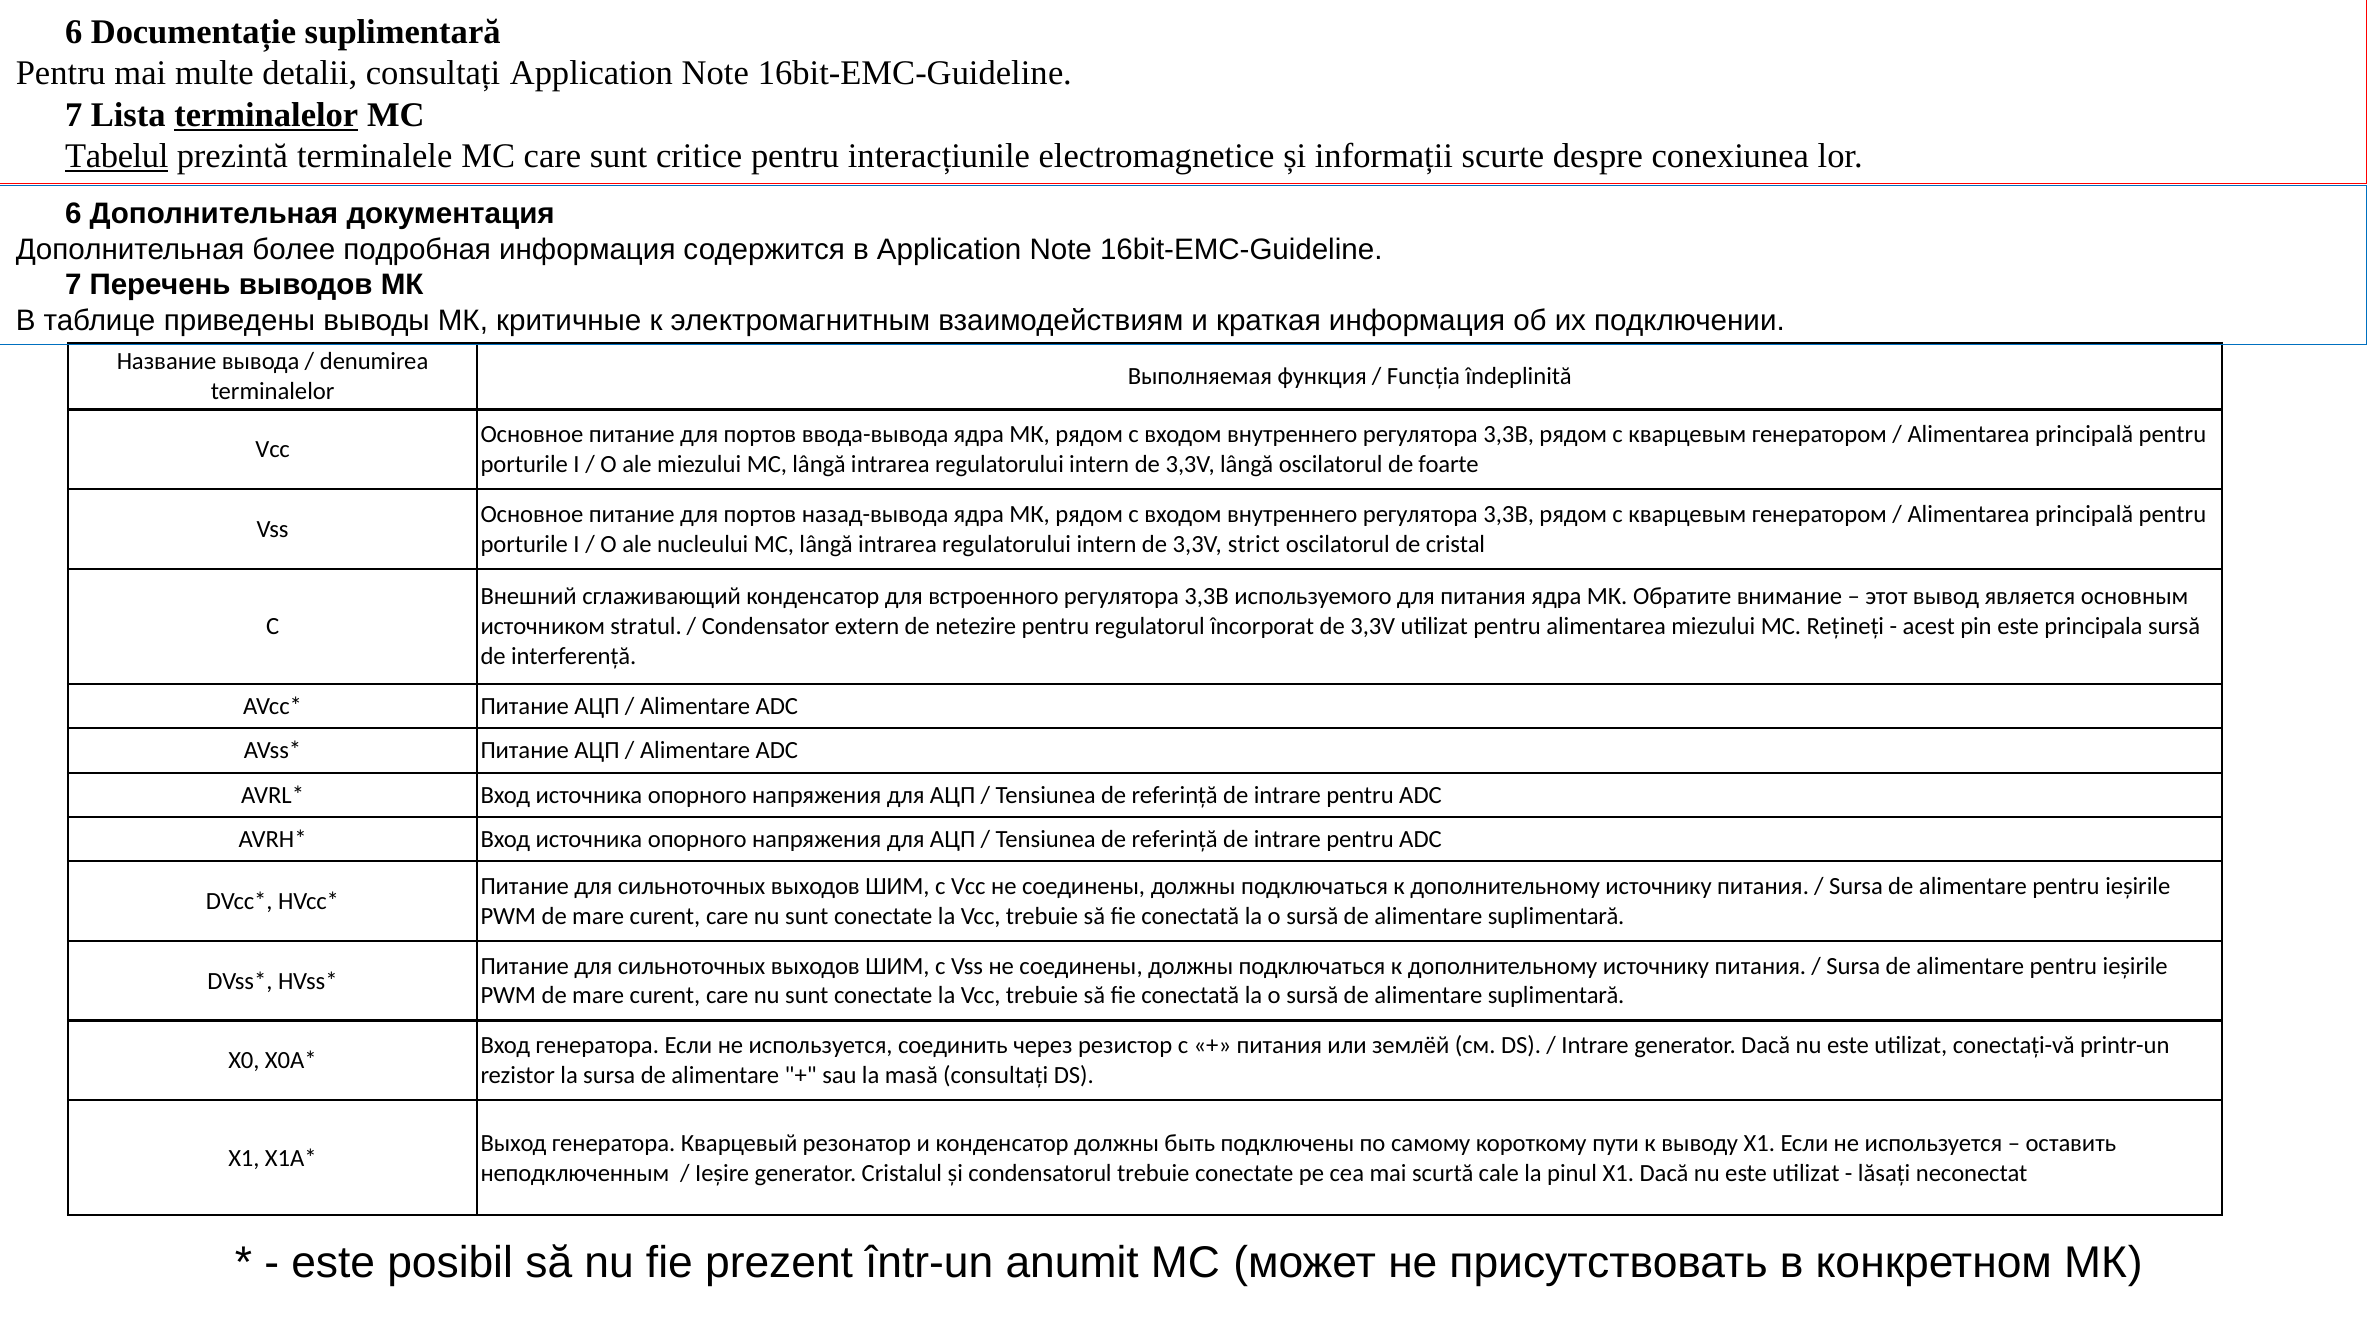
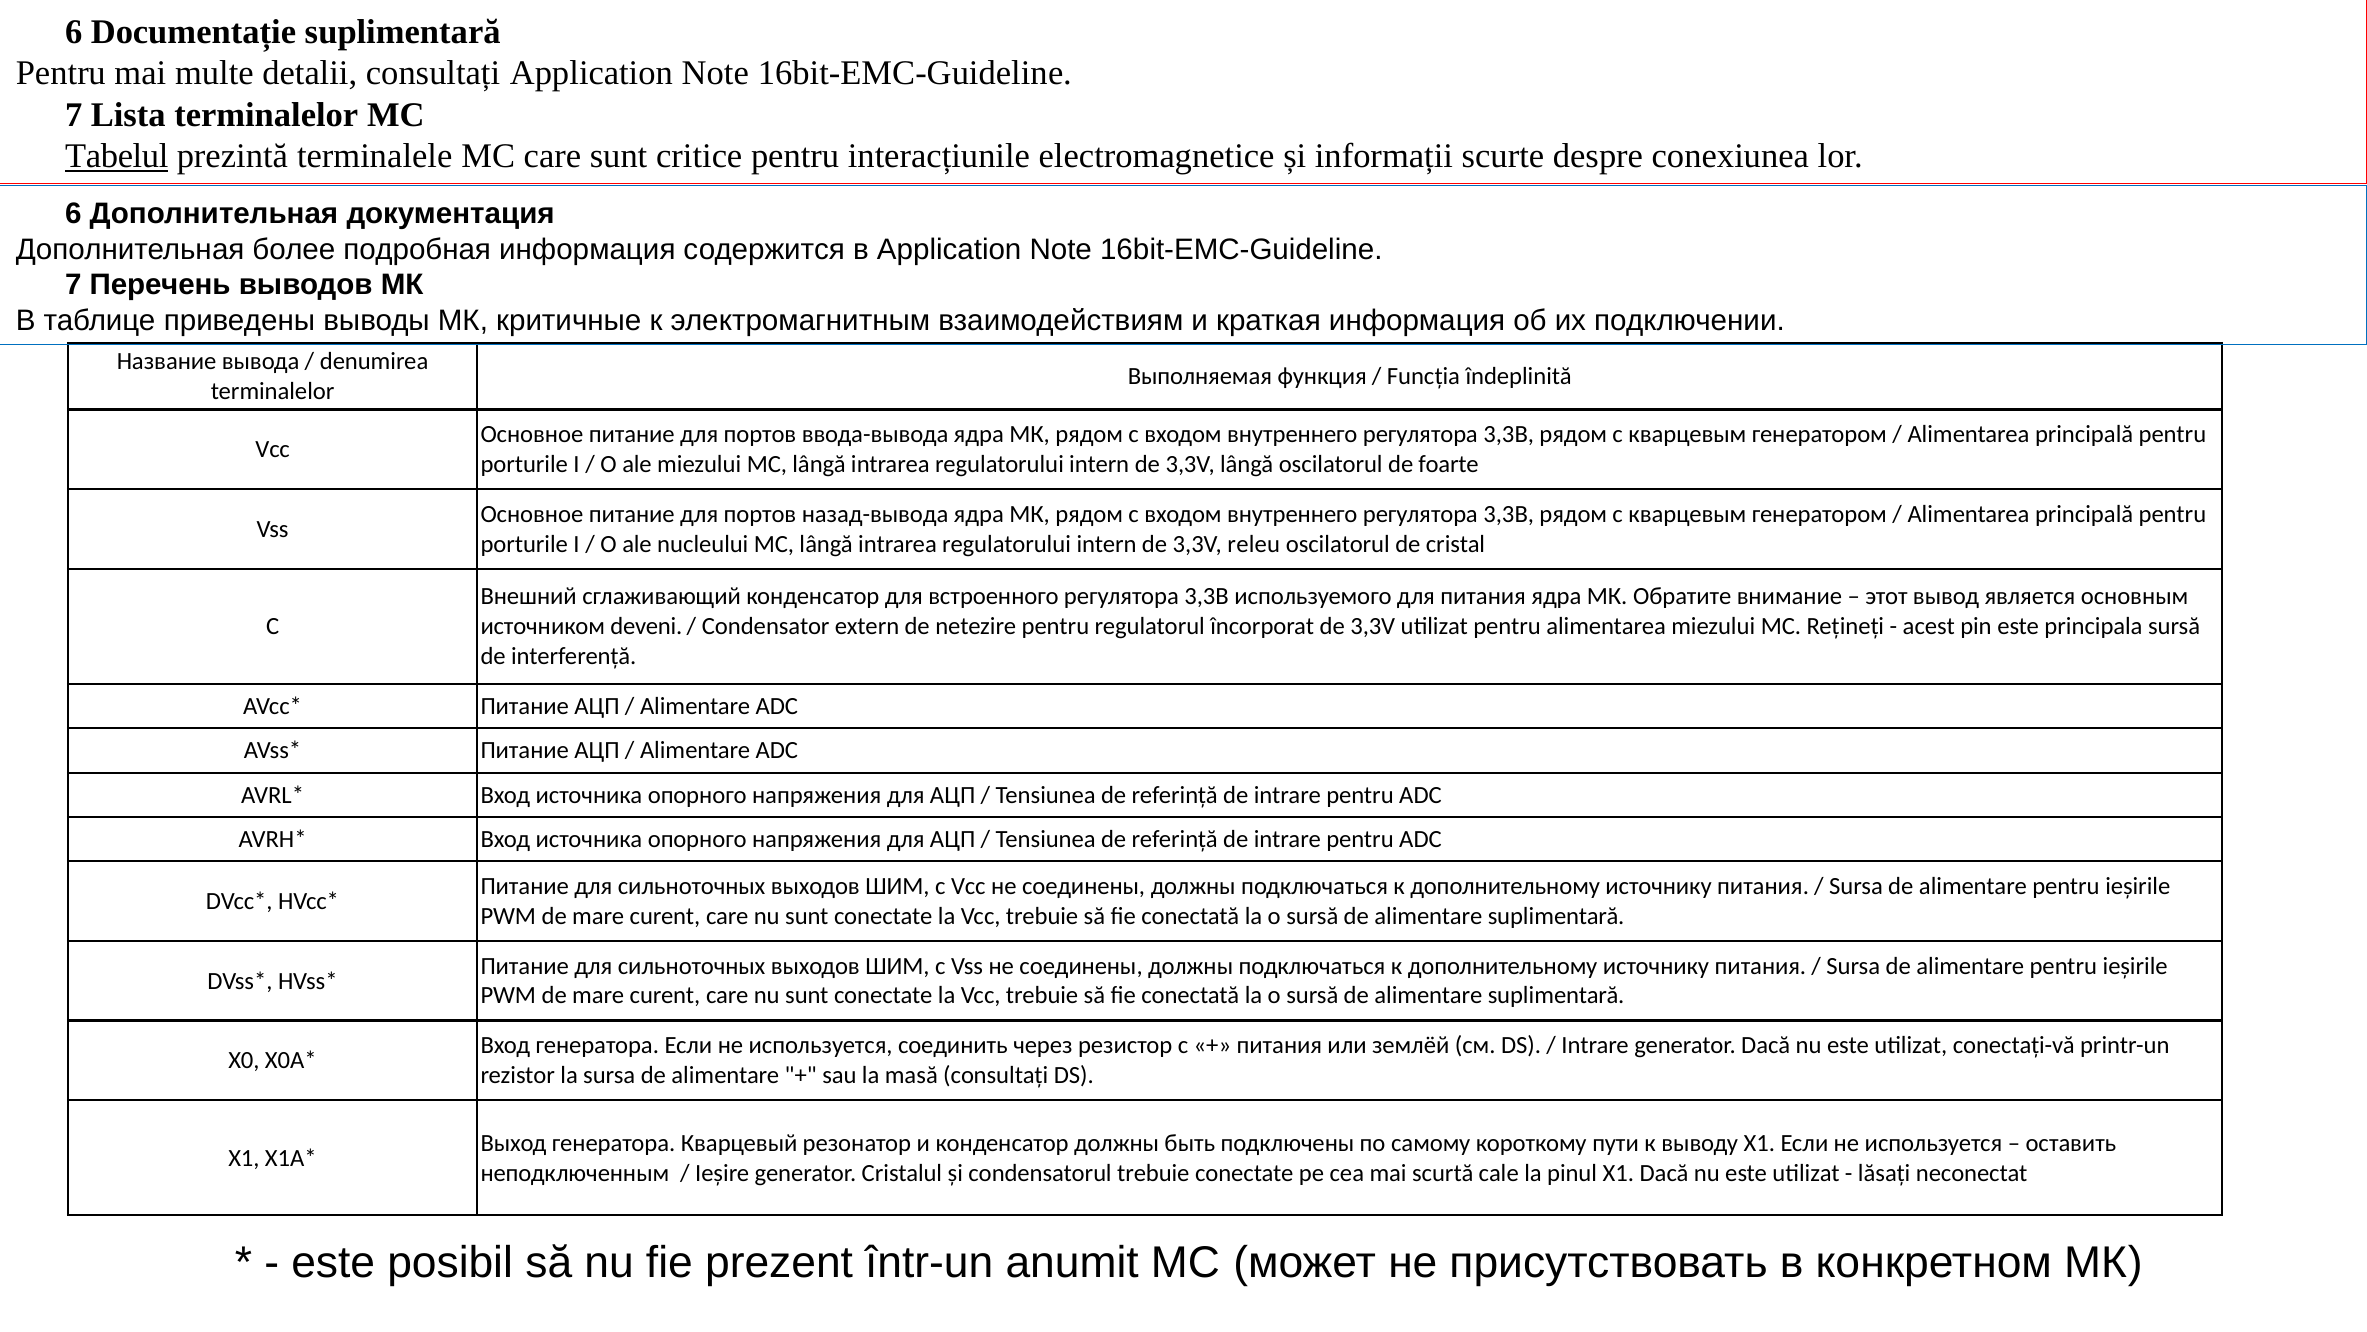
terminalelor underline: present -> none (266, 115)
strict: strict -> releu (1254, 544)
stratul: stratul -> deveni (646, 626)
